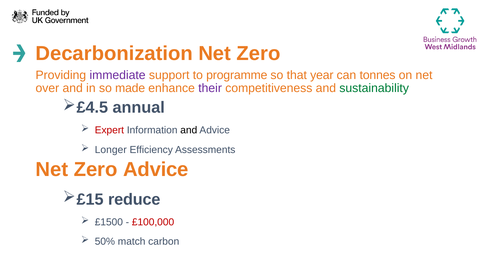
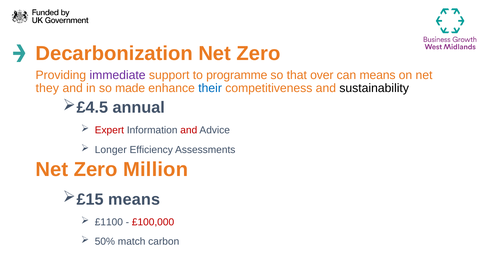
year: year -> over (322, 75)
can tonnes: tonnes -> means (378, 75)
over: over -> they (47, 88)
their colour: purple -> blue (210, 88)
sustainability colour: green -> black (374, 88)
and colour: black -> red (189, 130)
Zero Advice: Advice -> Million (156, 170)
reduce: reduce -> means (134, 200)
£1500: £1500 -> £1100 (109, 222)
